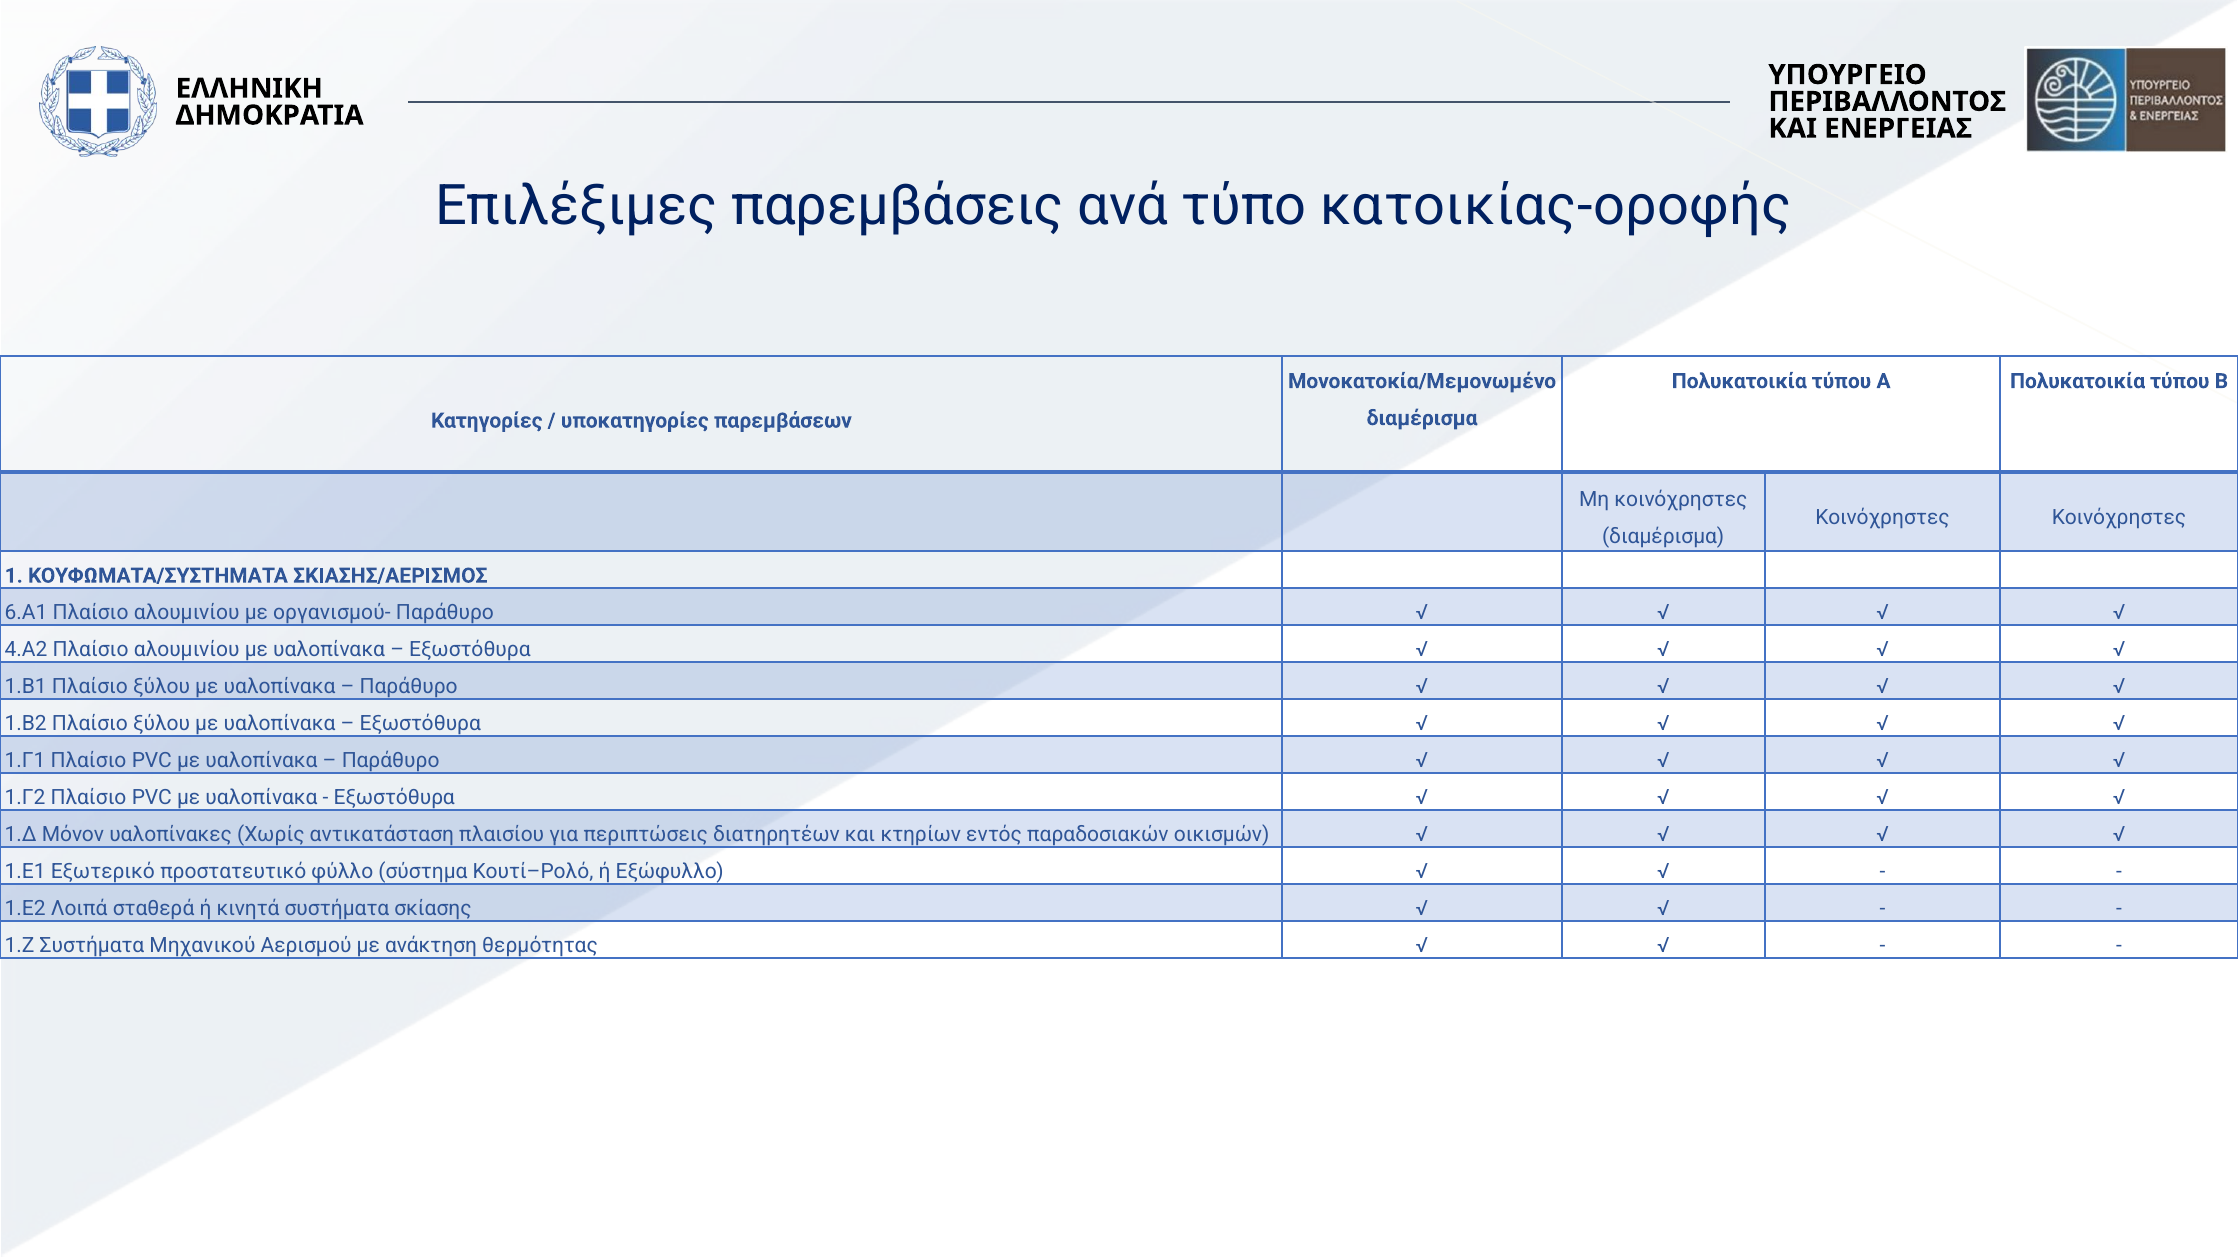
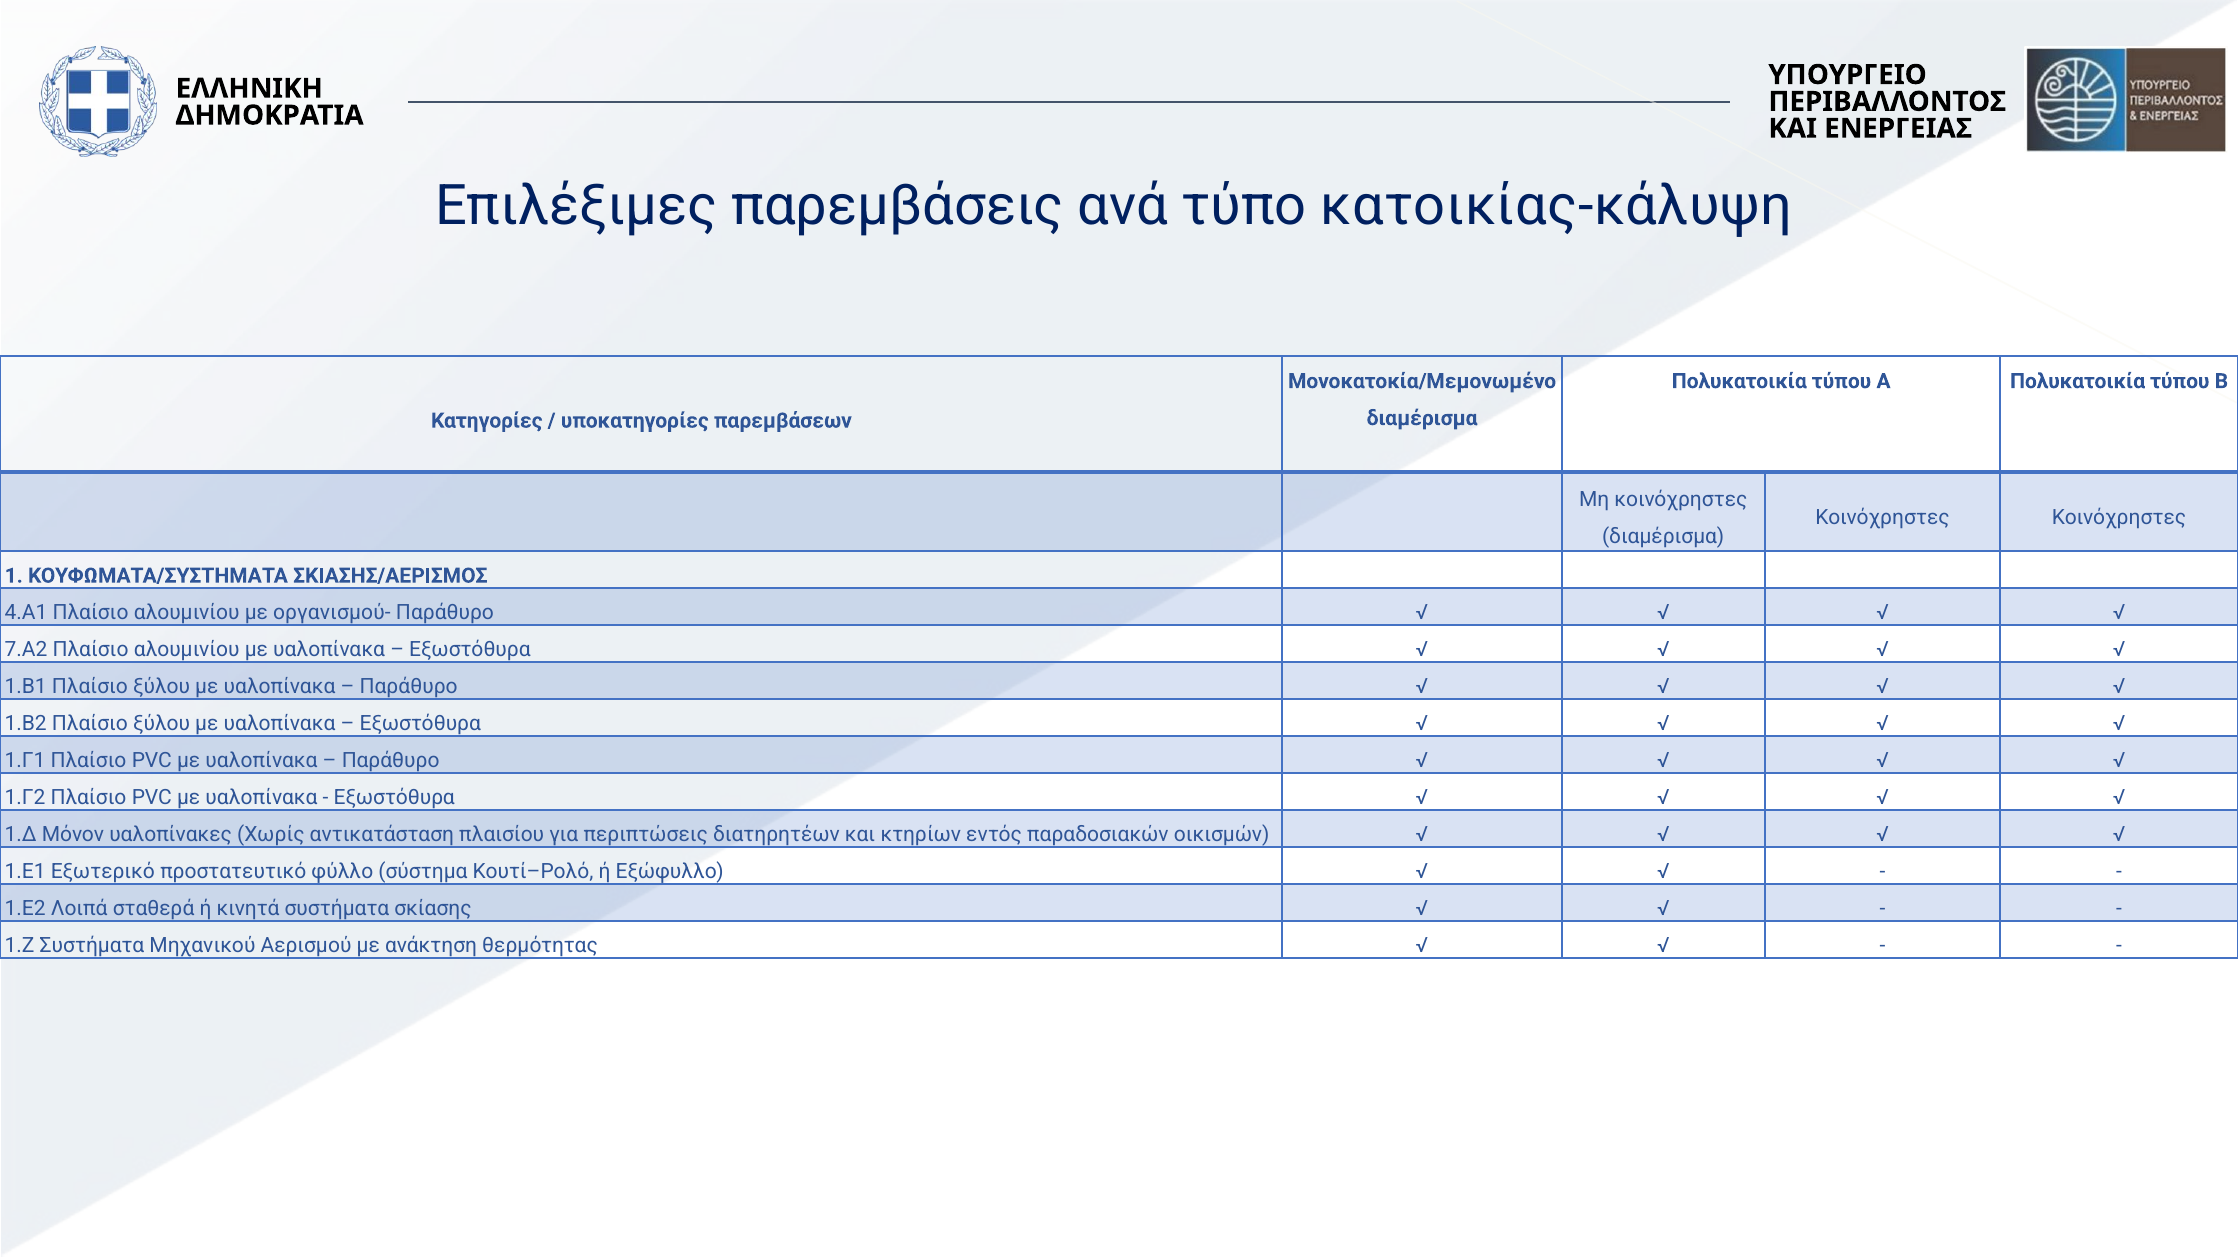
κατοικίας-οροφής: κατοικίας-οροφής -> κατοικίας-κάλυψη (1556, 206)
6.Α1: 6.Α1 -> 4.Α1 (26, 613)
4.Α2: 4.Α2 -> 7.Α2 (26, 650)
